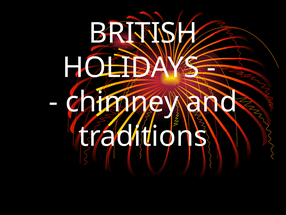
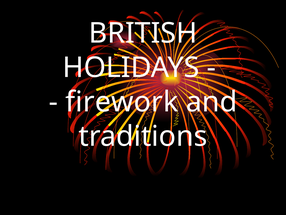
chimney: chimney -> firework (122, 102)
